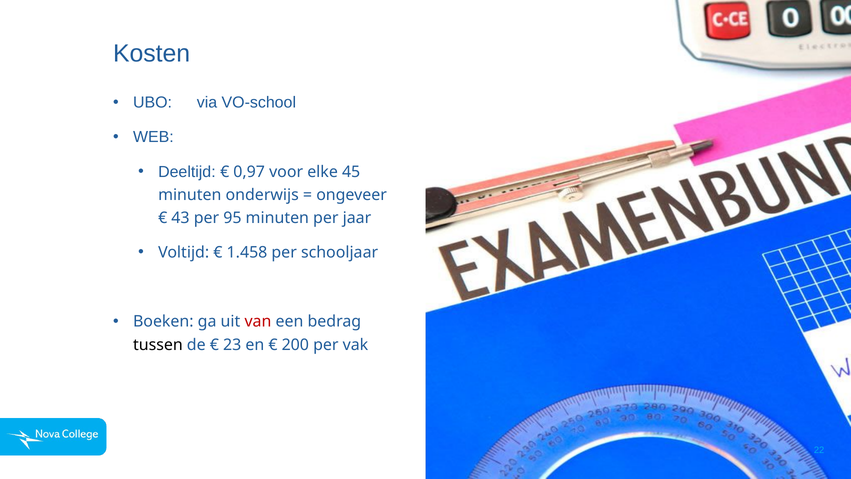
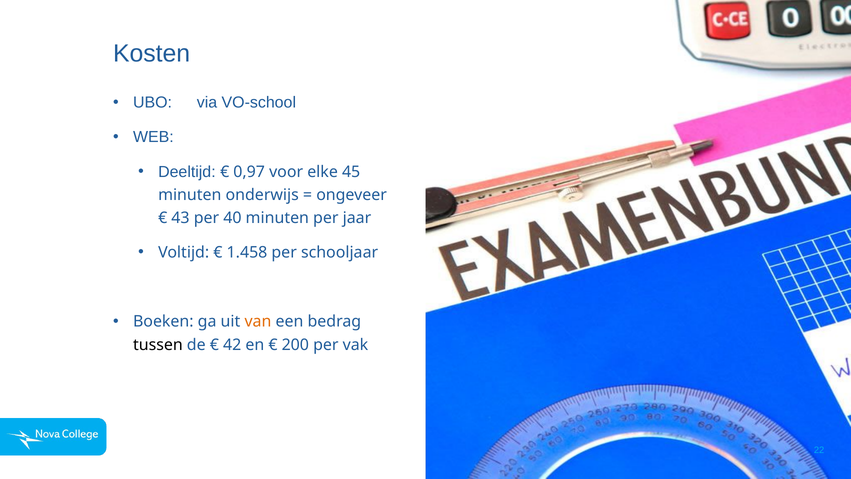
95: 95 -> 40 (232, 218)
van colour: red -> orange (258, 321)
23: 23 -> 42 (232, 345)
